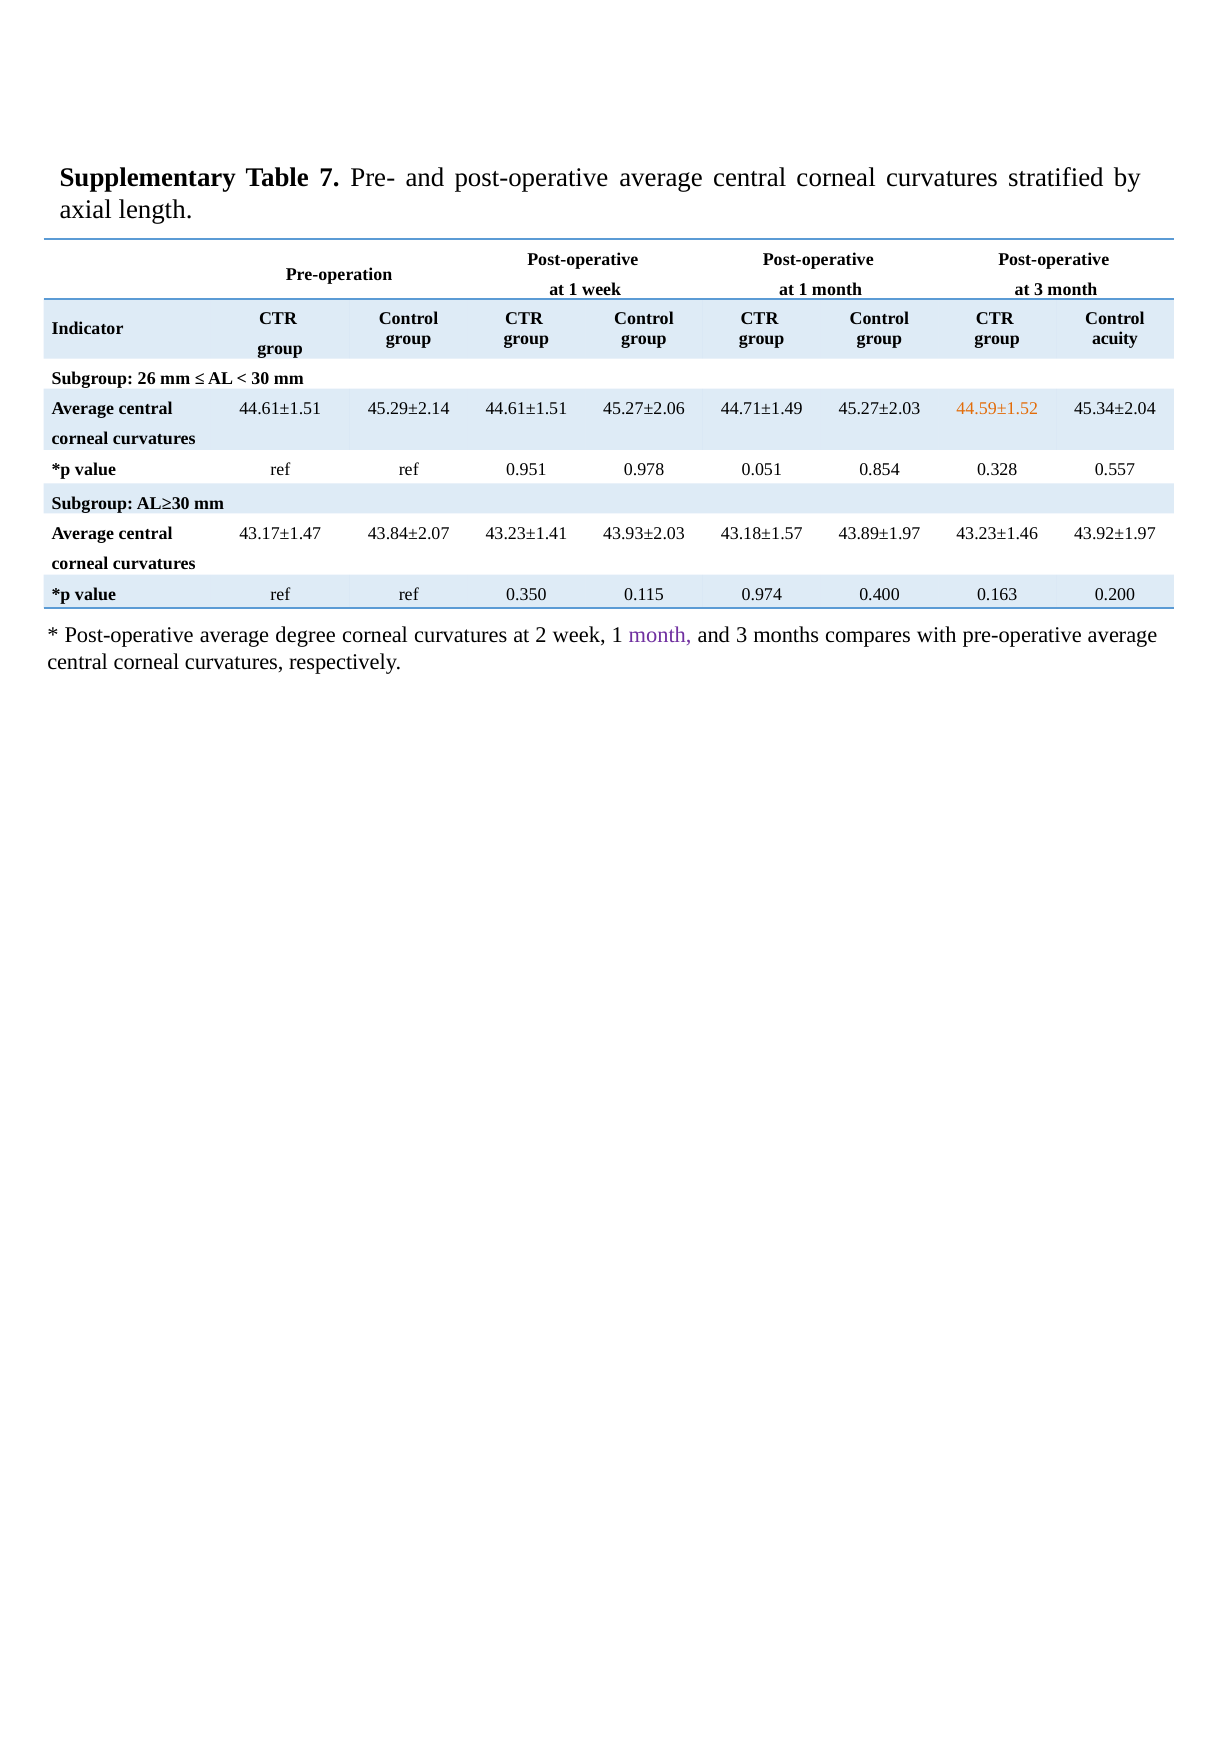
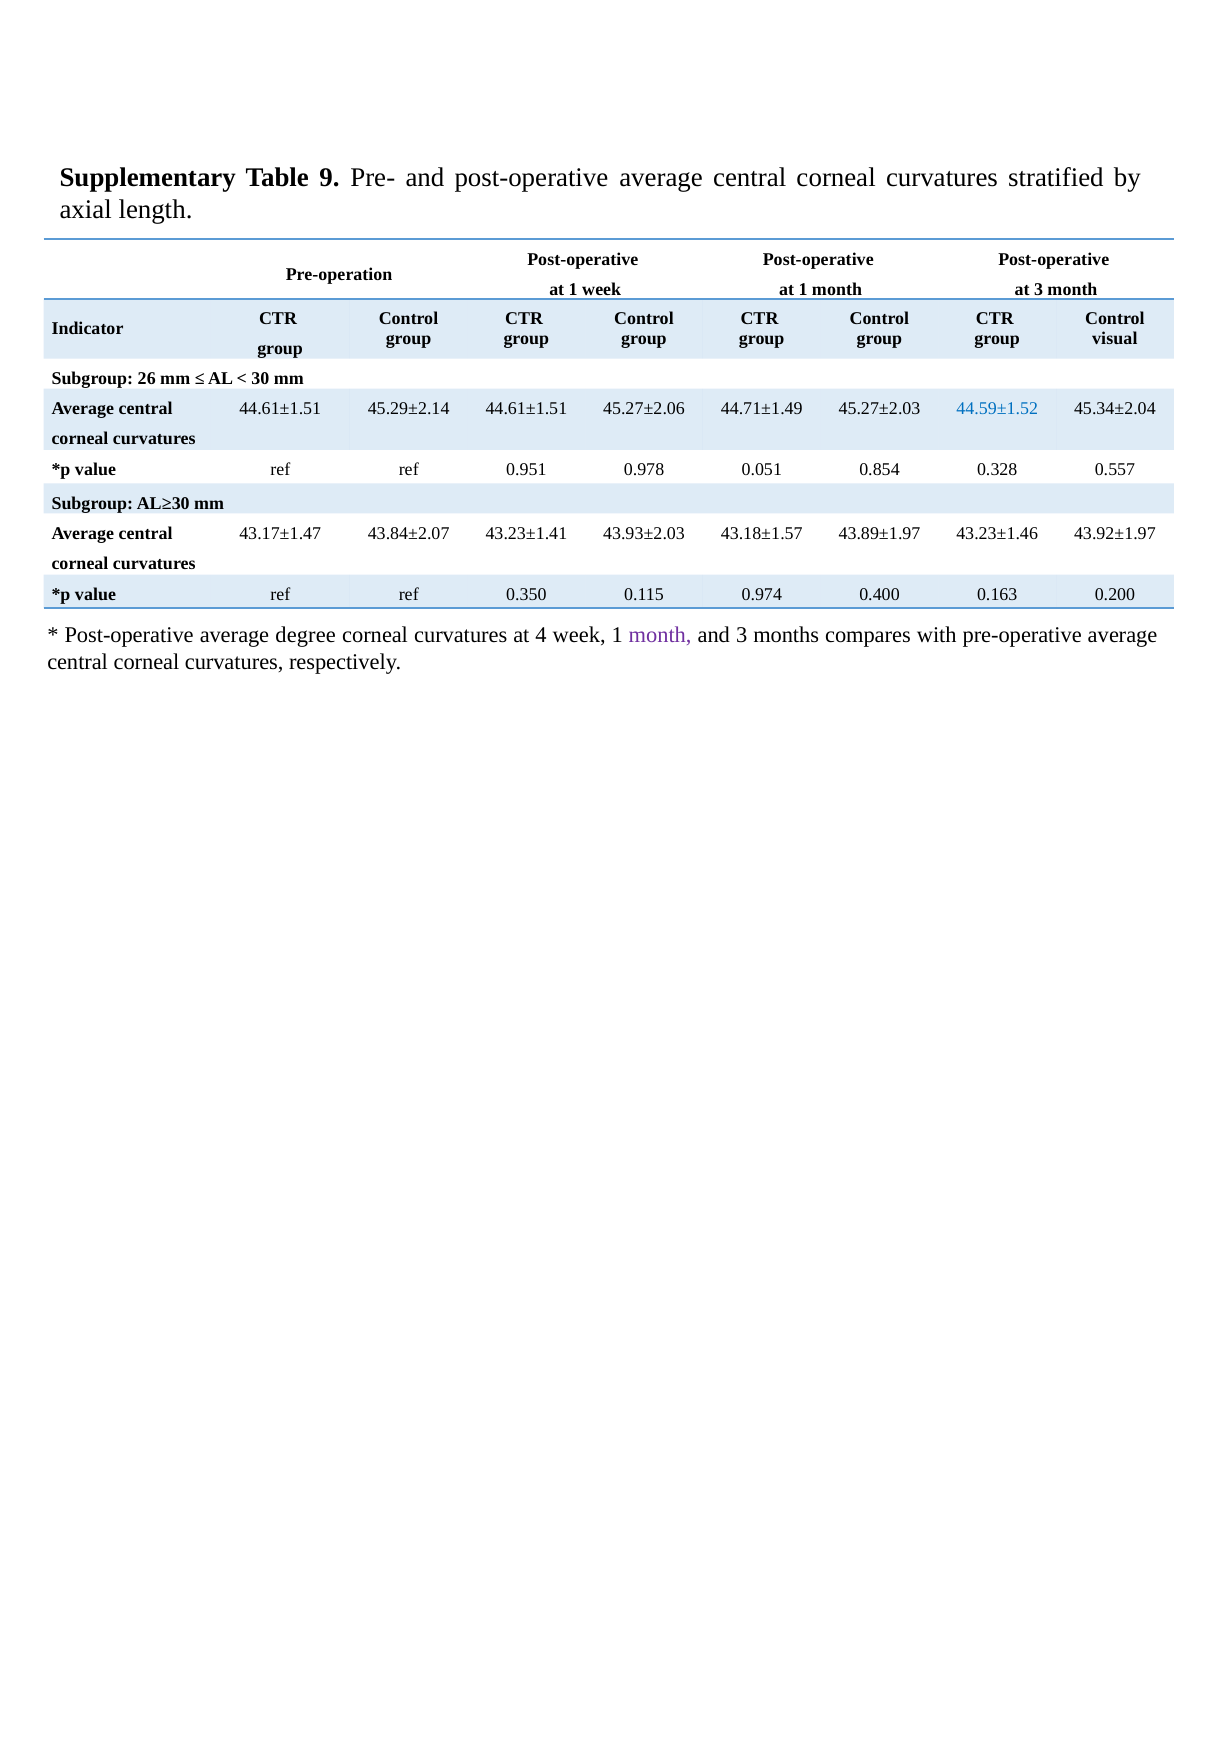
7: 7 -> 9 (330, 177)
acuity: acuity -> visual (1115, 339)
44.59±1.52 colour: orange -> blue (997, 409)
2: 2 -> 4 (541, 635)
